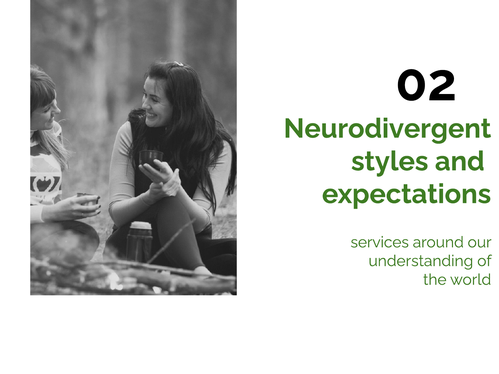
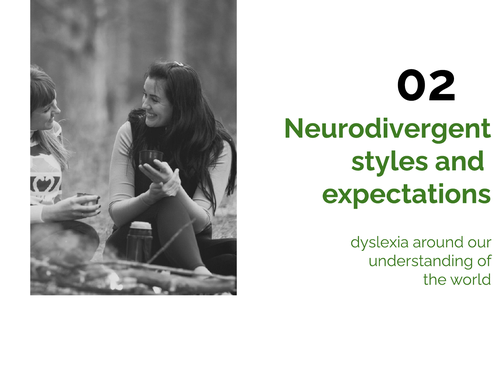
services: services -> dyslexia (380, 242)
